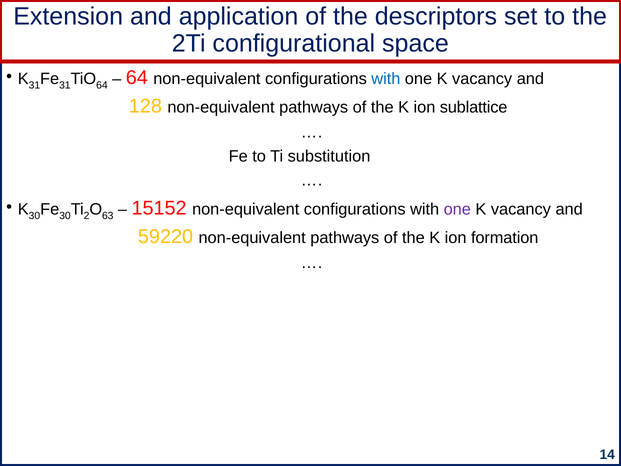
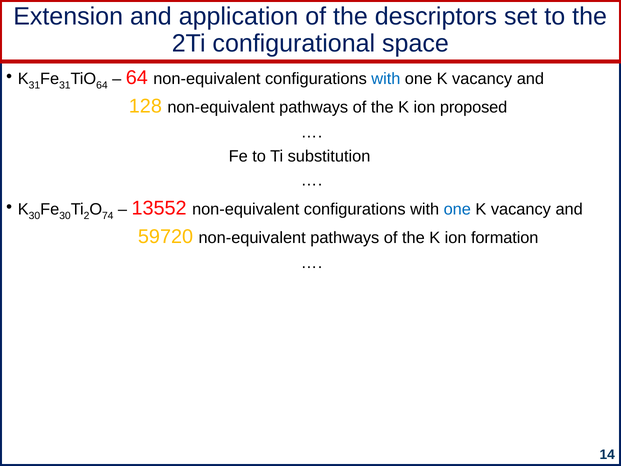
sublattice: sublattice -> proposed (474, 107)
63: 63 -> 74 (108, 216)
15152: 15152 -> 13552 (159, 208)
one colour: purple -> blue (457, 209)
59220: 59220 -> 59720 (166, 237)
